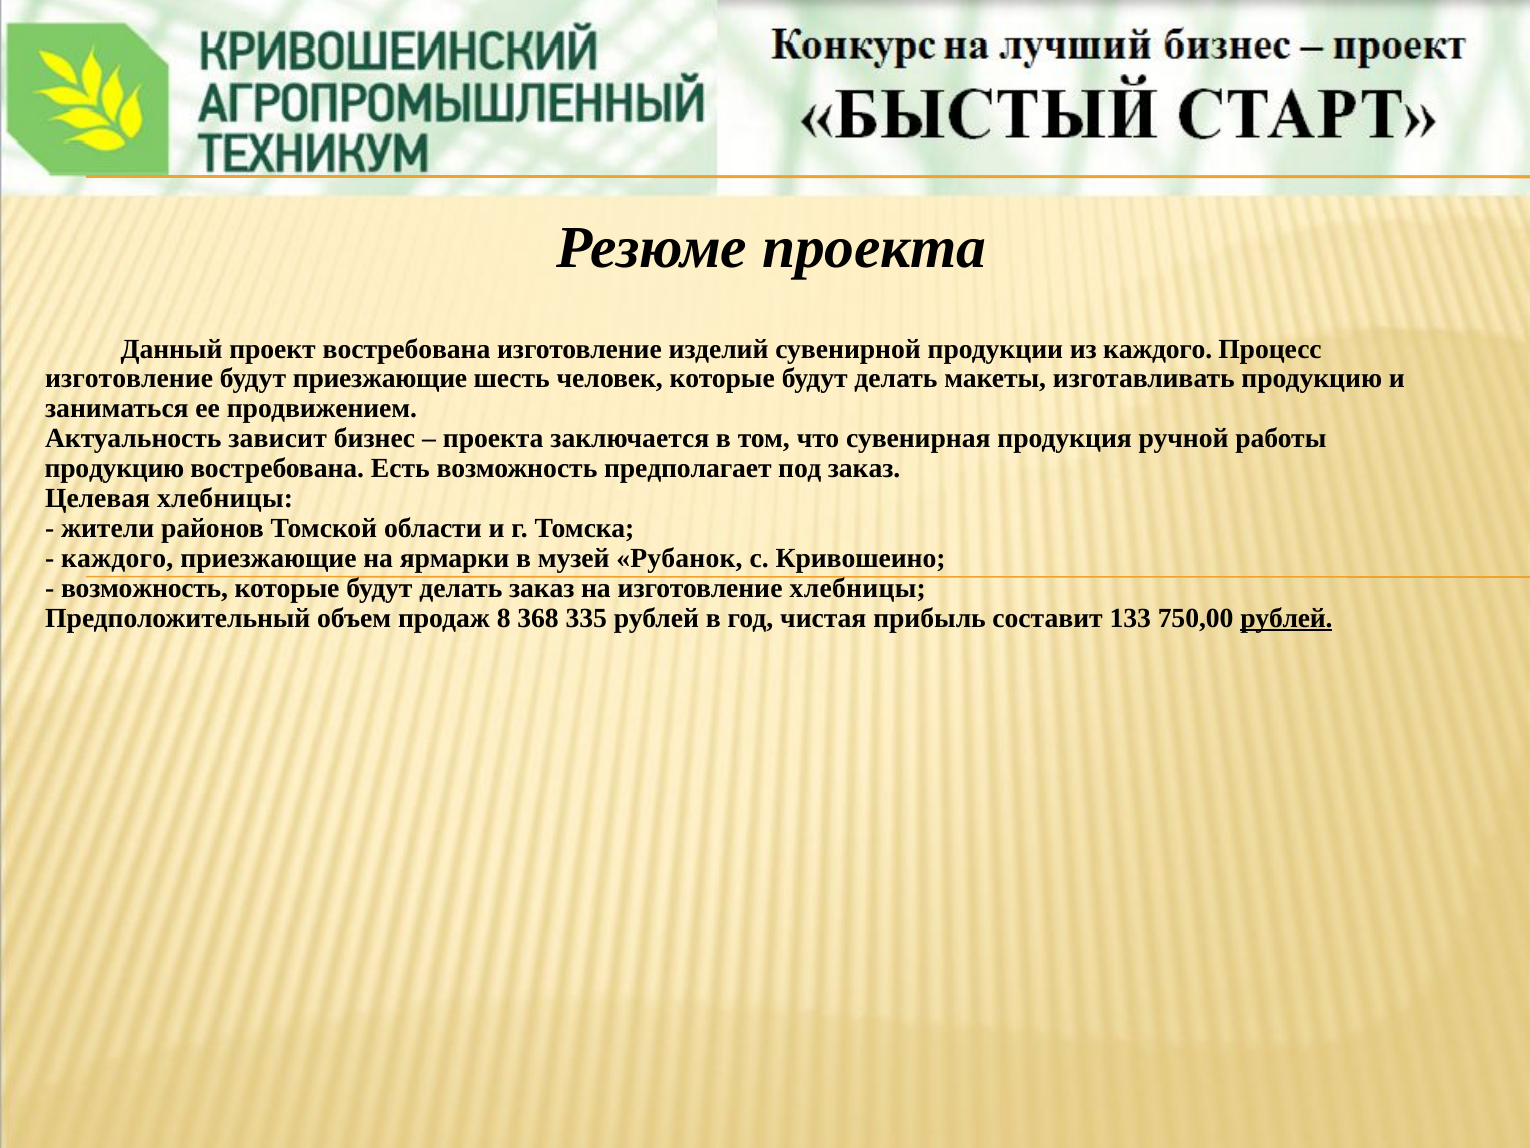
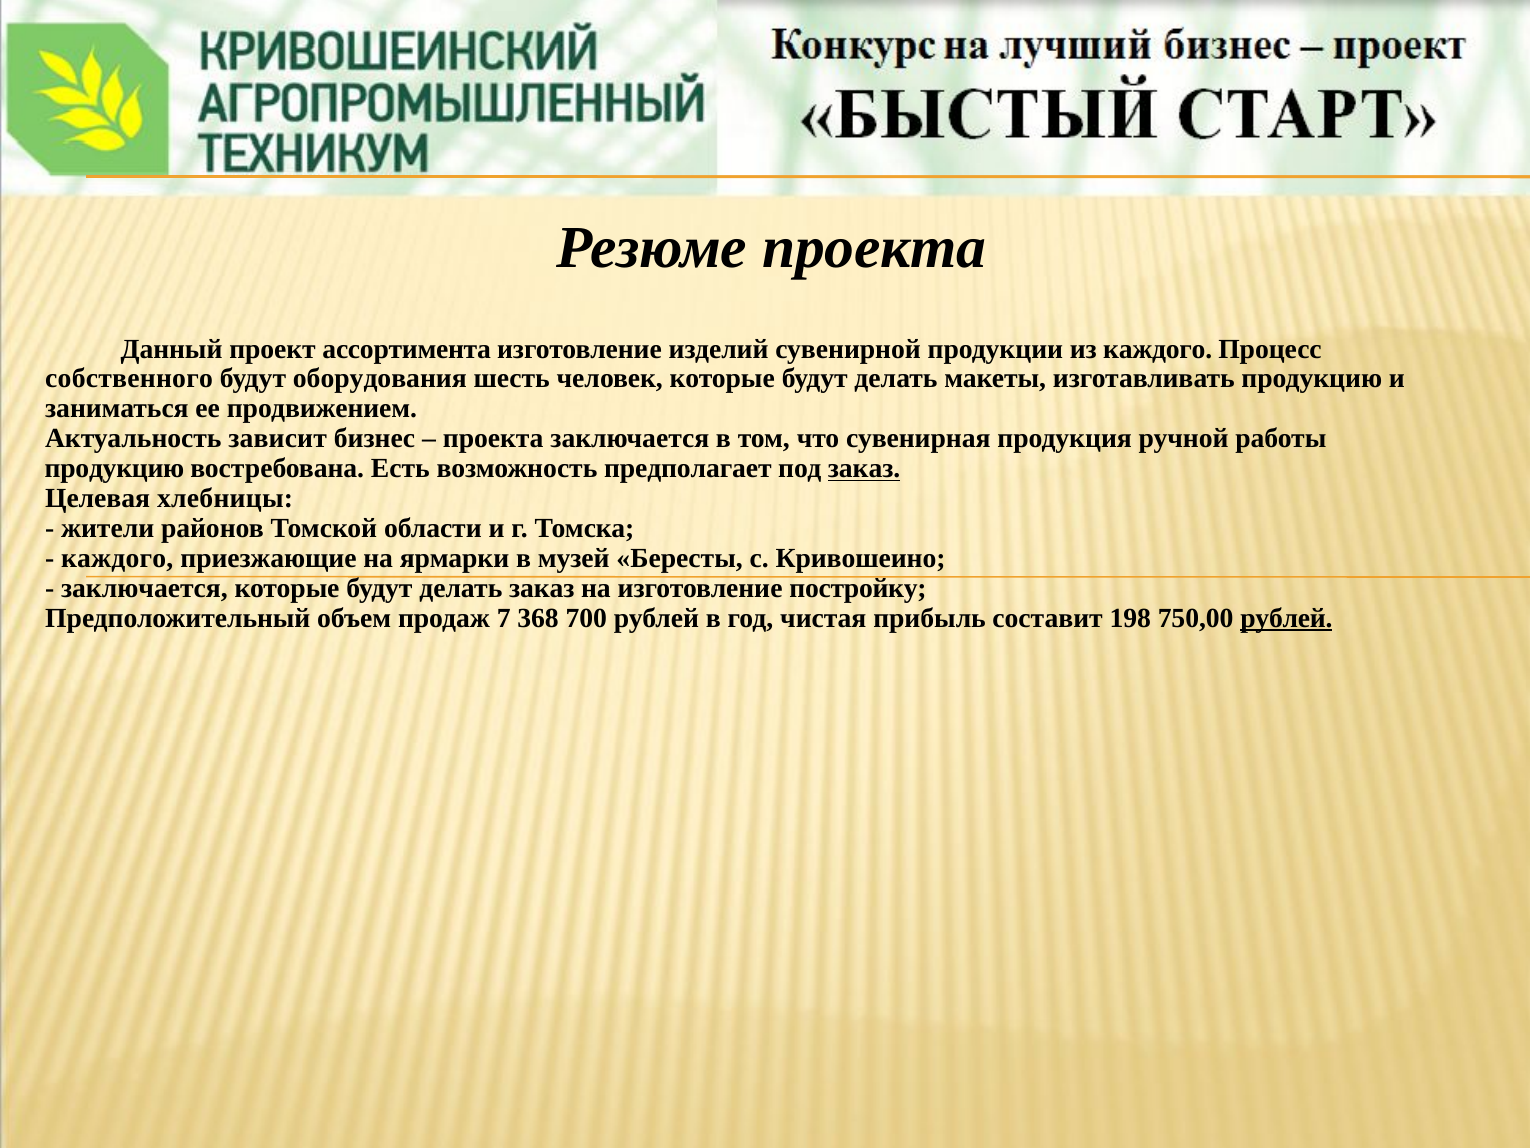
проект востребована: востребована -> ассортимента (407, 349)
изготовление: изготовление -> собственного (129, 379)
будут приезжающие: приезжающие -> оборудования (380, 379)
заказ underline: none -> present (864, 468)
Рубанок: Рубанок -> Бересты (680, 558)
возможность: возможность -> заключается (144, 588)
изготовление хлебницы: хлебницы -> постройку (858, 588)
8: 8 -> 7 (504, 618)
335: 335 -> 700 (586, 618)
133: 133 -> 198 (1130, 618)
